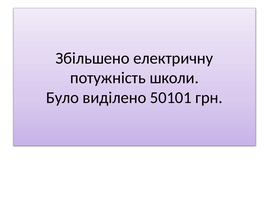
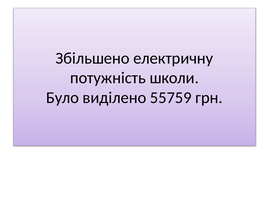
50101: 50101 -> 55759 (171, 98)
